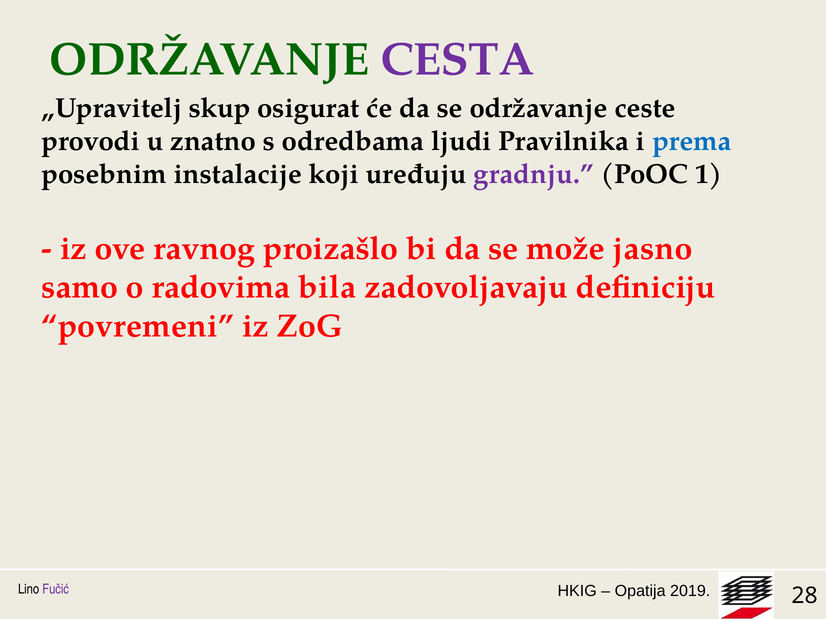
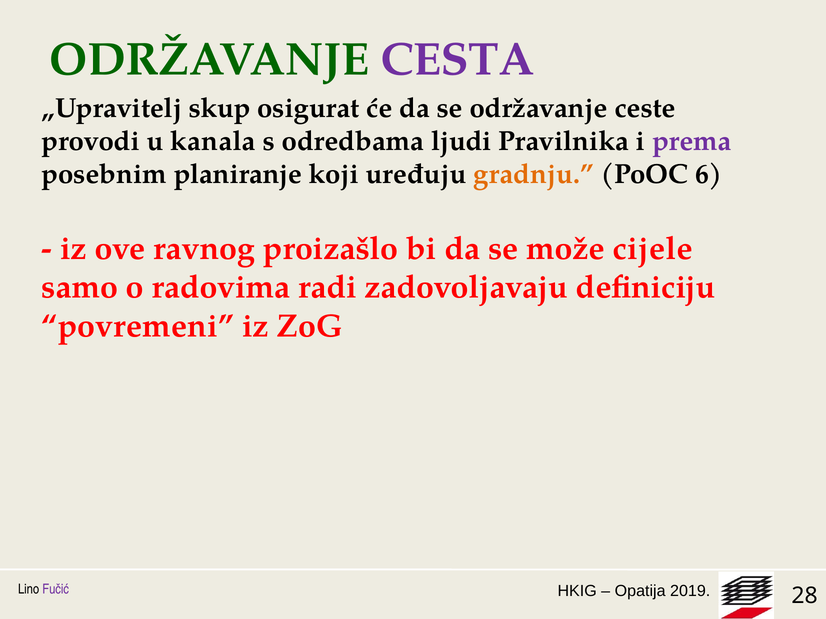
znatno: znatno -> kanala (213, 141)
prema colour: blue -> purple (692, 141)
instalacije: instalacije -> planiranje (238, 174)
gradnju colour: purple -> orange (534, 174)
1: 1 -> 6 (709, 174)
jasno: jasno -> cijele (653, 249)
bila: bila -> radi (328, 288)
